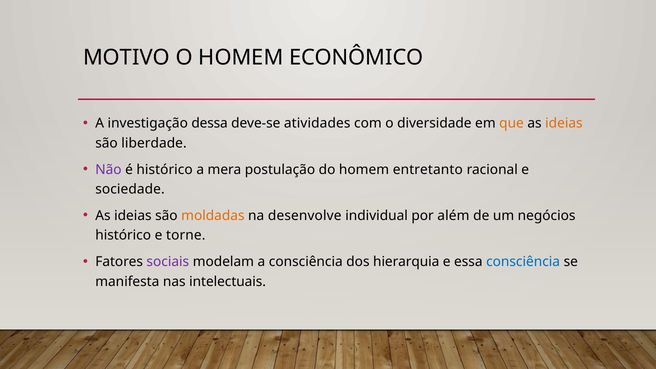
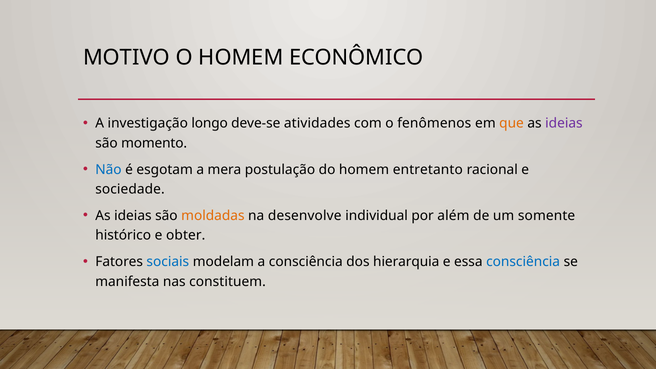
dessa: dessa -> longo (210, 123)
diversidade: diversidade -> fenômenos (434, 123)
ideias colour: orange -> purple (564, 123)
liberdade: liberdade -> momento (154, 143)
Não colour: purple -> blue (108, 170)
é histórico: histórico -> esgotam (165, 170)
negócios: negócios -> somente (547, 216)
torne: torne -> obter (186, 235)
sociais colour: purple -> blue (168, 262)
intelectuais: intelectuais -> constituem (228, 282)
